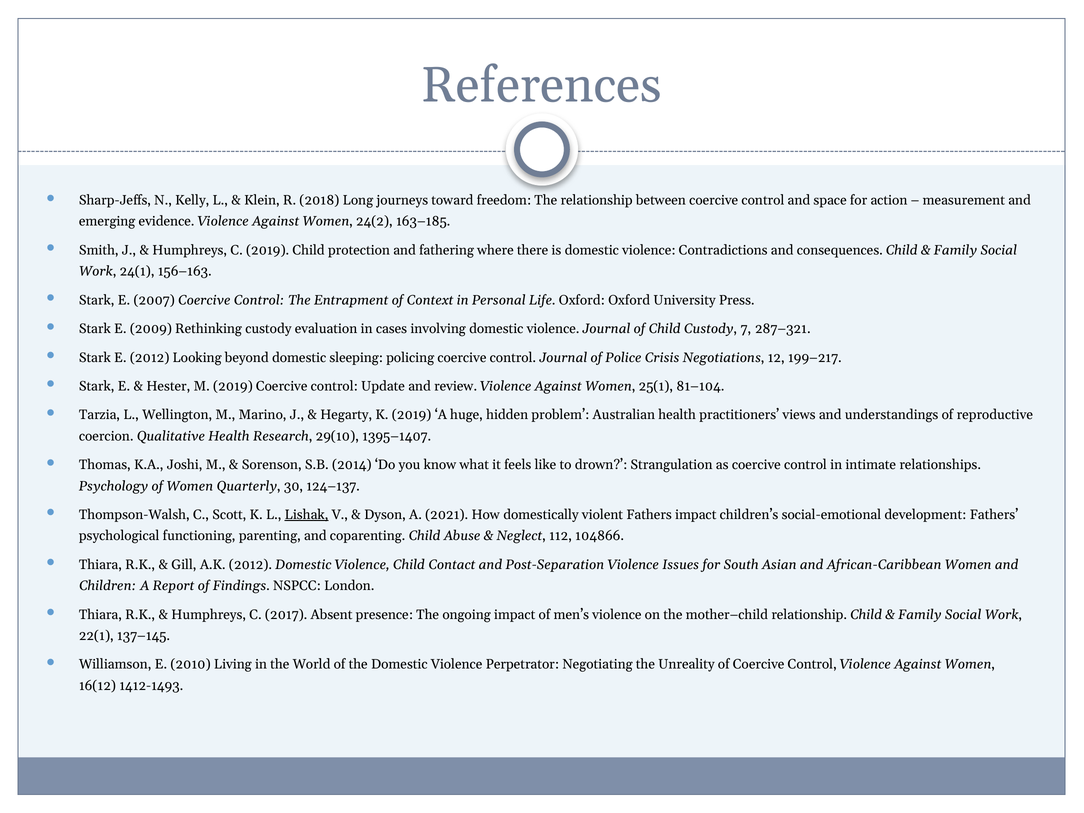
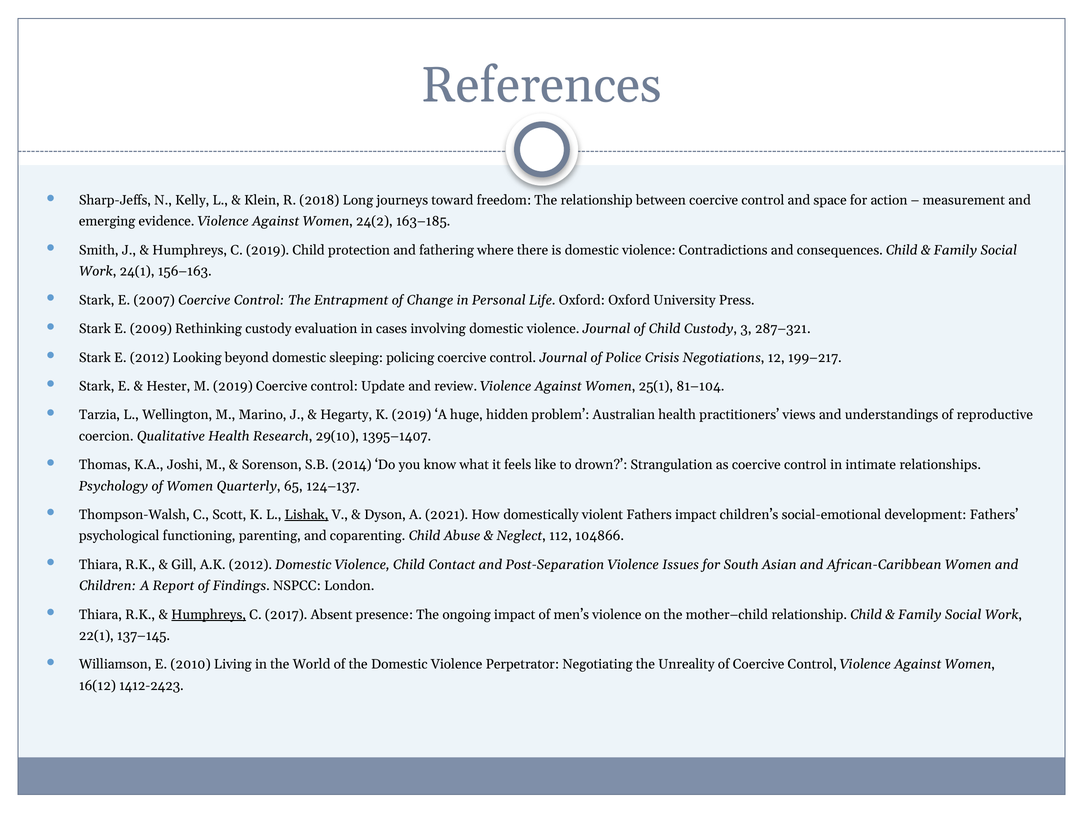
Context: Context -> Change (430, 300)
7: 7 -> 3 (746, 329)
30: 30 -> 65 (293, 486)
Humphreys underline: none -> present (209, 615)
1412-1493: 1412-1493 -> 1412-2423 (151, 686)
